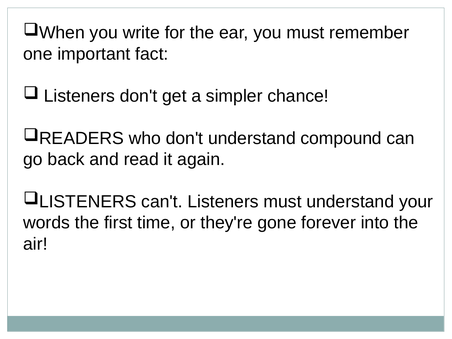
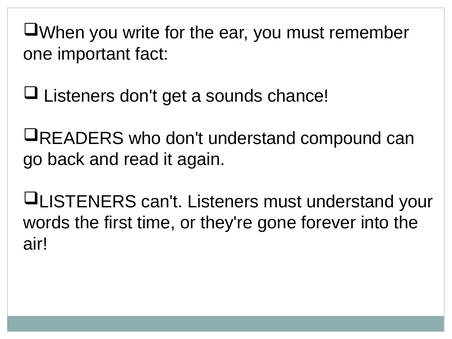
simpler: simpler -> sounds (234, 96)
